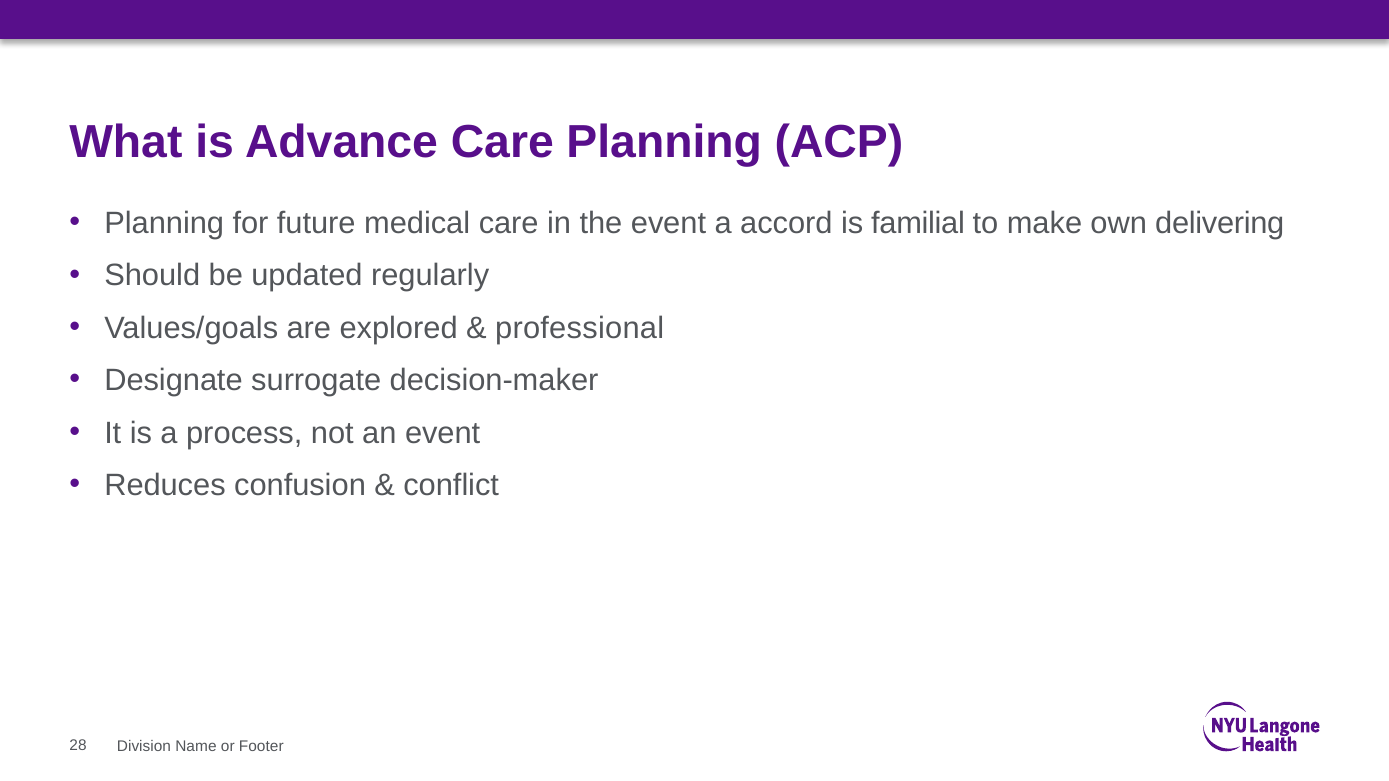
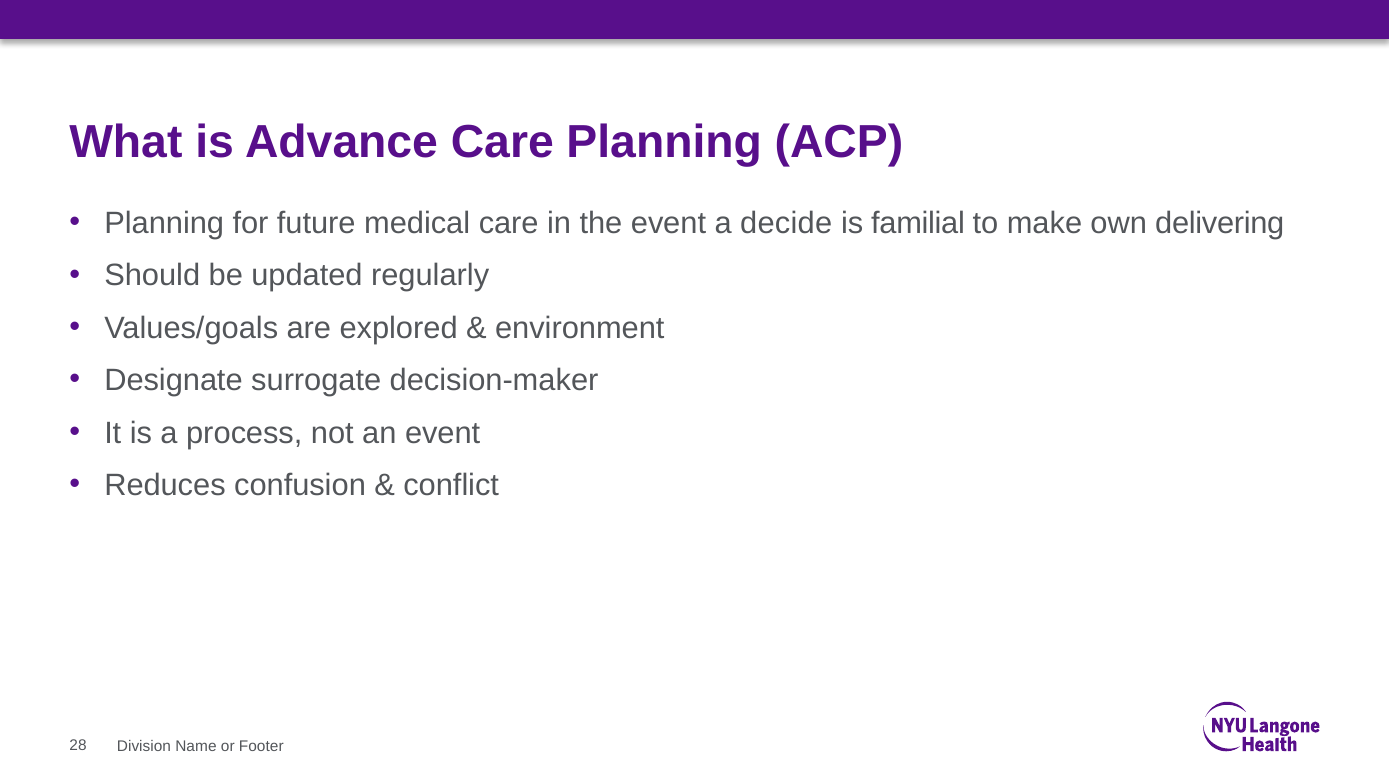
accord: accord -> decide (786, 223)
professional: professional -> environment (580, 328)
